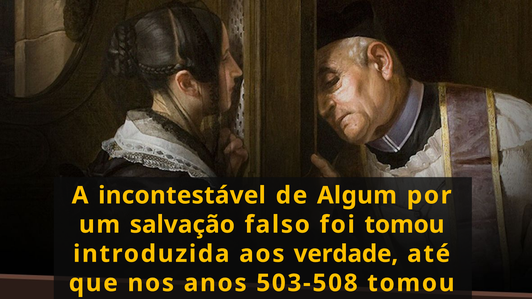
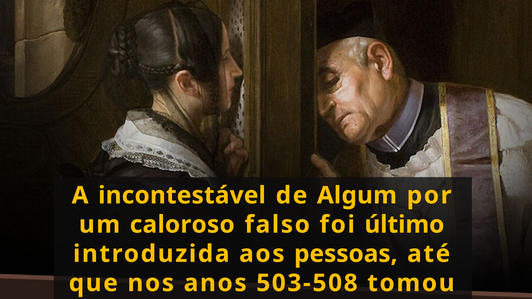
salvação: salvação -> caloroso (182, 225)
foi tomou: tomou -> último (404, 225)
verdade: verdade -> pessoas (346, 254)
